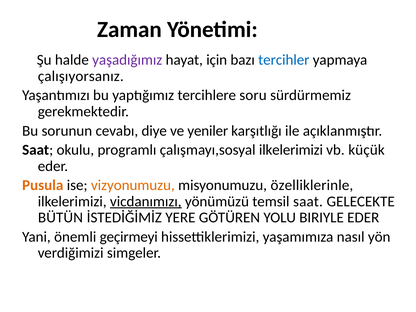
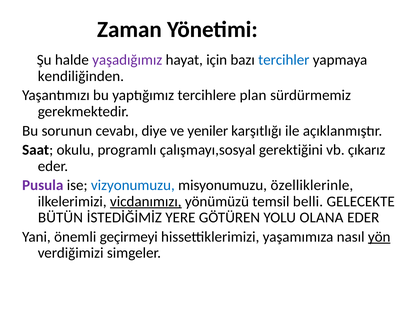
çalışıyorsanız: çalışıyorsanız -> kendiliğinden (81, 76)
soru: soru -> plan (253, 95)
çalışmayı,sosyal ilkelerimizi: ilkelerimizi -> gerektiğini (291, 150)
küçük: küçük -> çıkarız (367, 150)
Pusula colour: orange -> purple (43, 185)
vizyonumuzu colour: orange -> blue (133, 185)
temsil saat: saat -> belli (308, 201)
BIRIYLE: BIRIYLE -> OLANA (321, 218)
yön underline: none -> present (379, 237)
